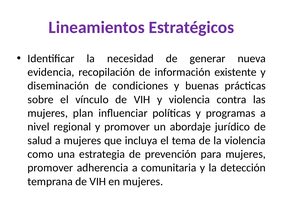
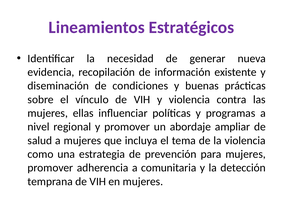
plan: plan -> ellas (83, 113)
jurídico: jurídico -> ampliar (233, 127)
